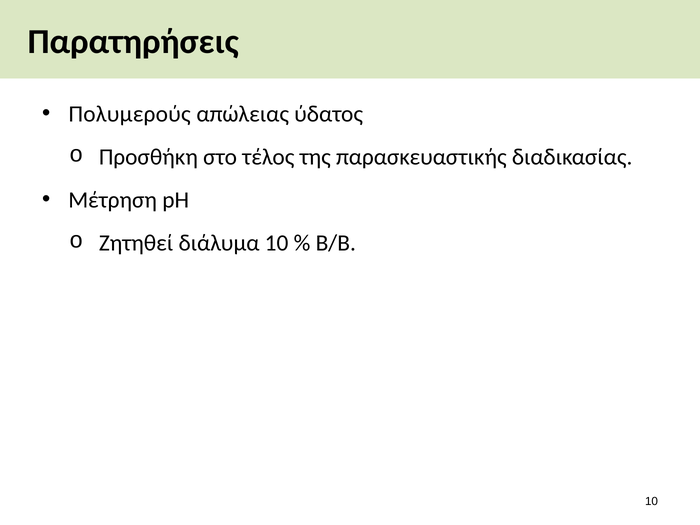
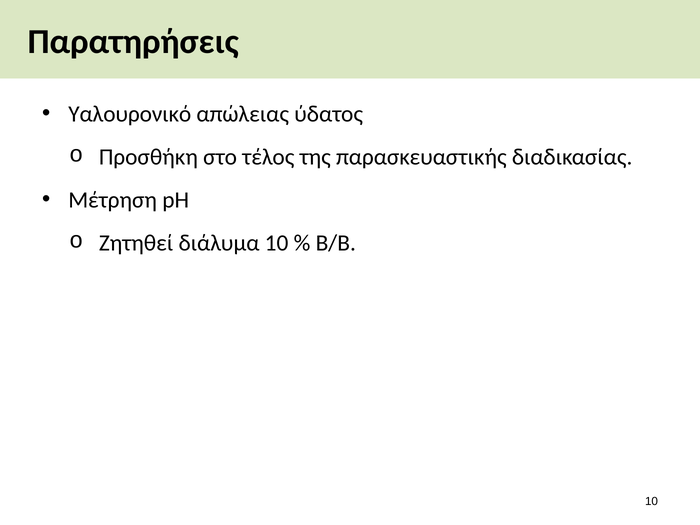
Πολυμερούς: Πολυμερούς -> Υαλουρονικό (130, 114)
